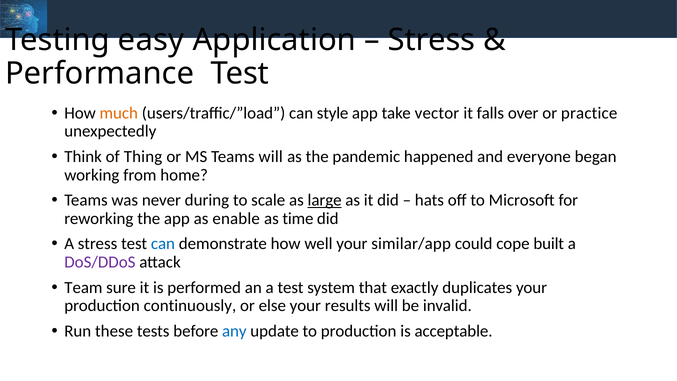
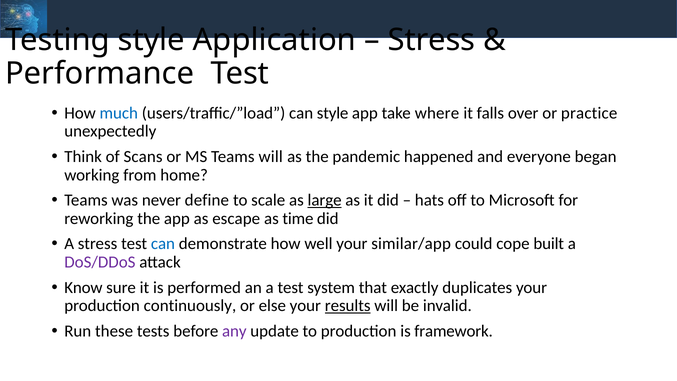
Testing easy: easy -> style (151, 40)
much colour: orange -> blue (119, 113)
vector: vector -> where (437, 113)
Thing: Thing -> Scans (143, 157)
during: during -> define (207, 200)
enable: enable -> escape (236, 218)
Team: Team -> Know (83, 287)
results underline: none -> present (348, 306)
any colour: blue -> purple (234, 331)
acceptable: acceptable -> framework (454, 331)
